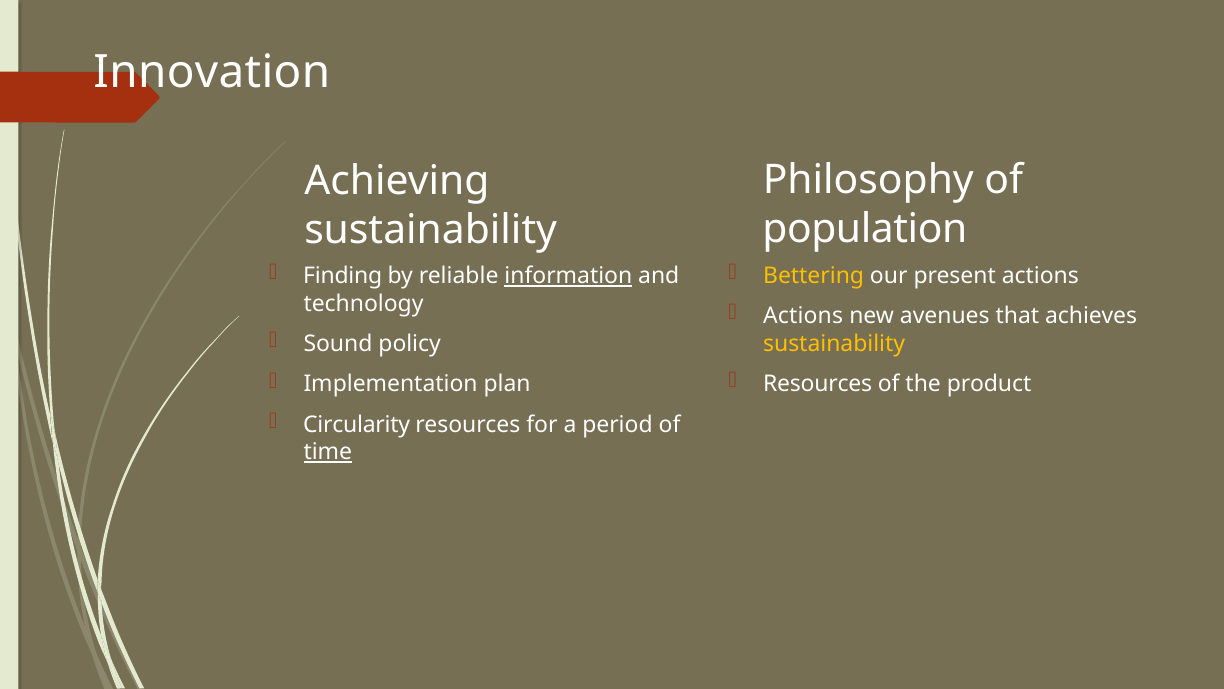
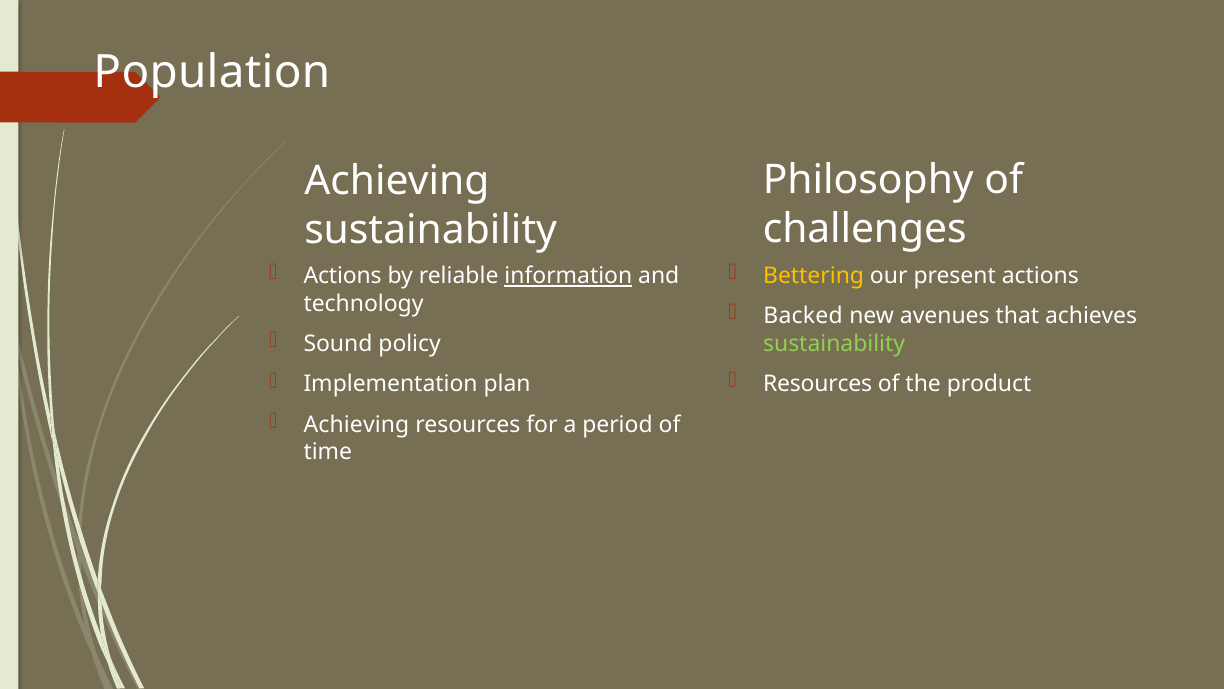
Innovation: Innovation -> Population (212, 72)
population: population -> challenges (865, 229)
Finding: Finding -> Actions (343, 276)
Actions: Actions -> Backed (803, 316)
sustainability colour: yellow -> light green (834, 343)
Circularity: Circularity -> Achieving (356, 424)
time underline: present -> none (328, 452)
